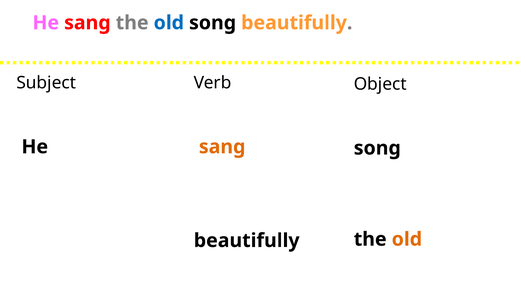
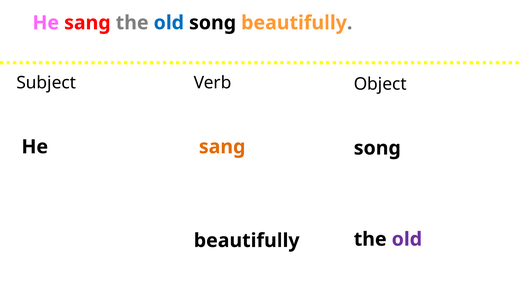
old colour: orange -> purple (407, 239)
